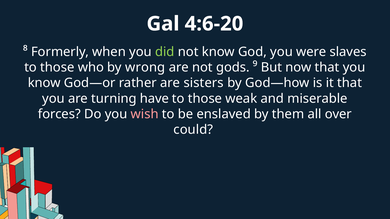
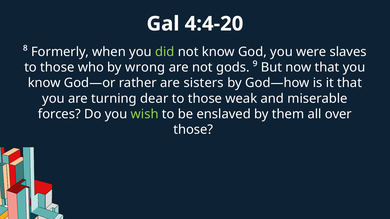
4:6-20: 4:6-20 -> 4:4-20 (214, 24)
have: have -> dear (154, 99)
wish colour: pink -> light green (145, 114)
could: could -> those (193, 130)
